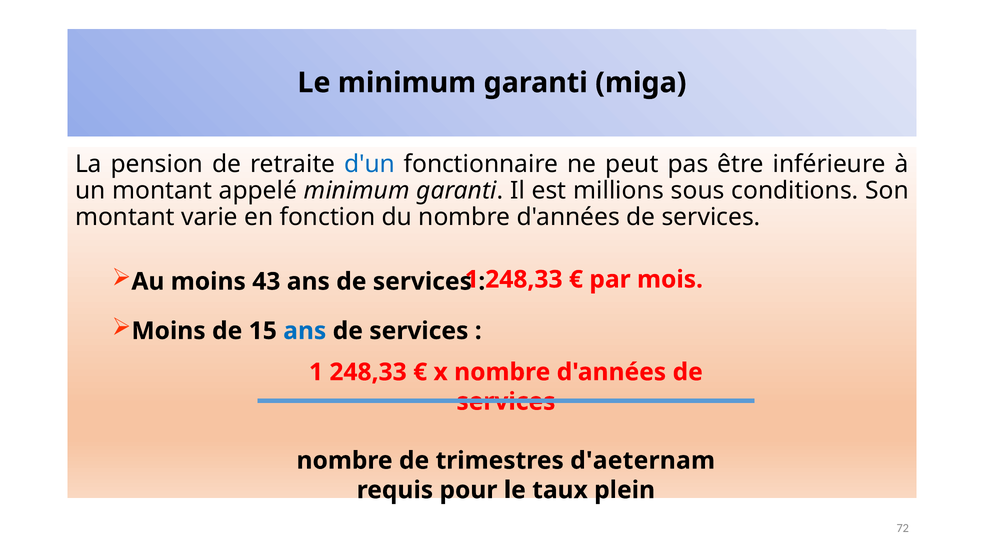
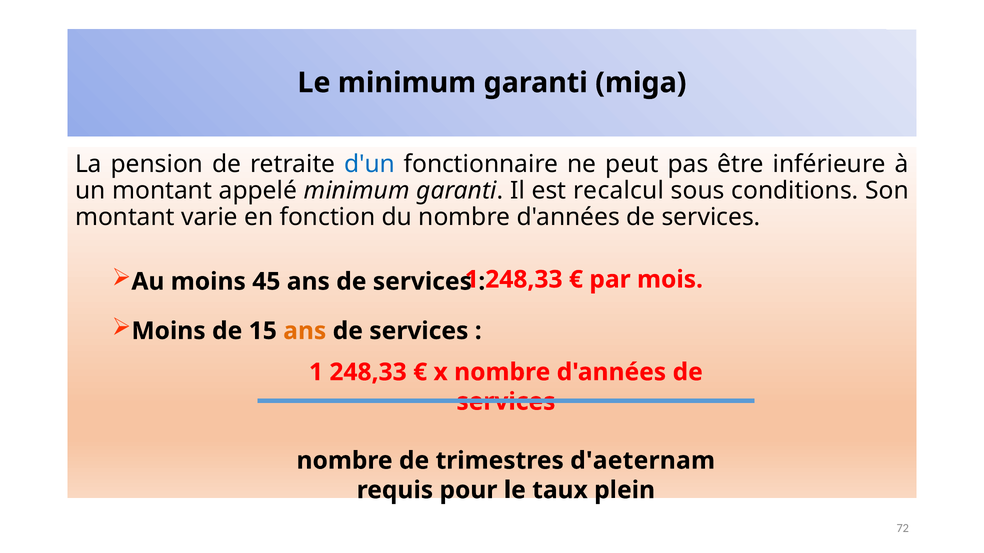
millions: millions -> recalcul (618, 191)
43: 43 -> 45 (266, 282)
ans colour: blue -> orange (305, 331)
